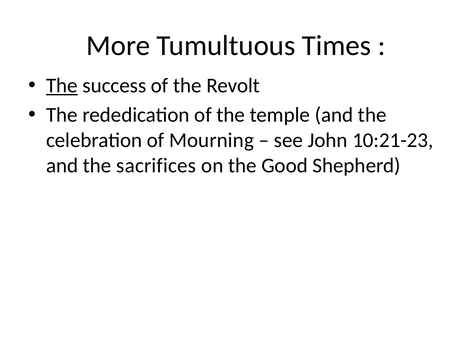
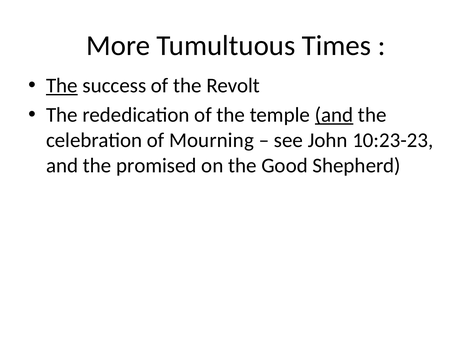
and underline: none -> present (334, 115)
10:21-23: 10:21-23 -> 10:23-23 (393, 140)
sacrifices: sacrifices -> promised (156, 165)
